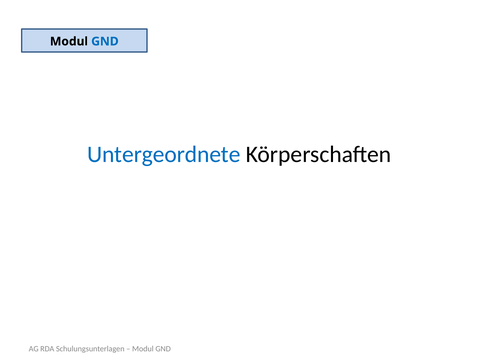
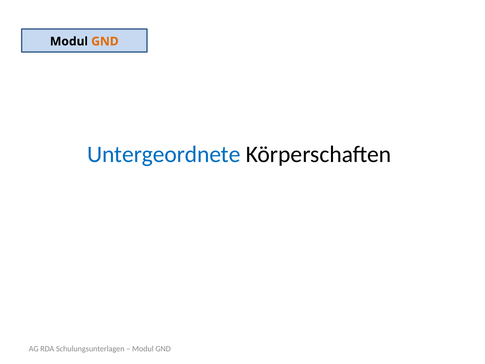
GND colour: blue -> orange (105, 41)
